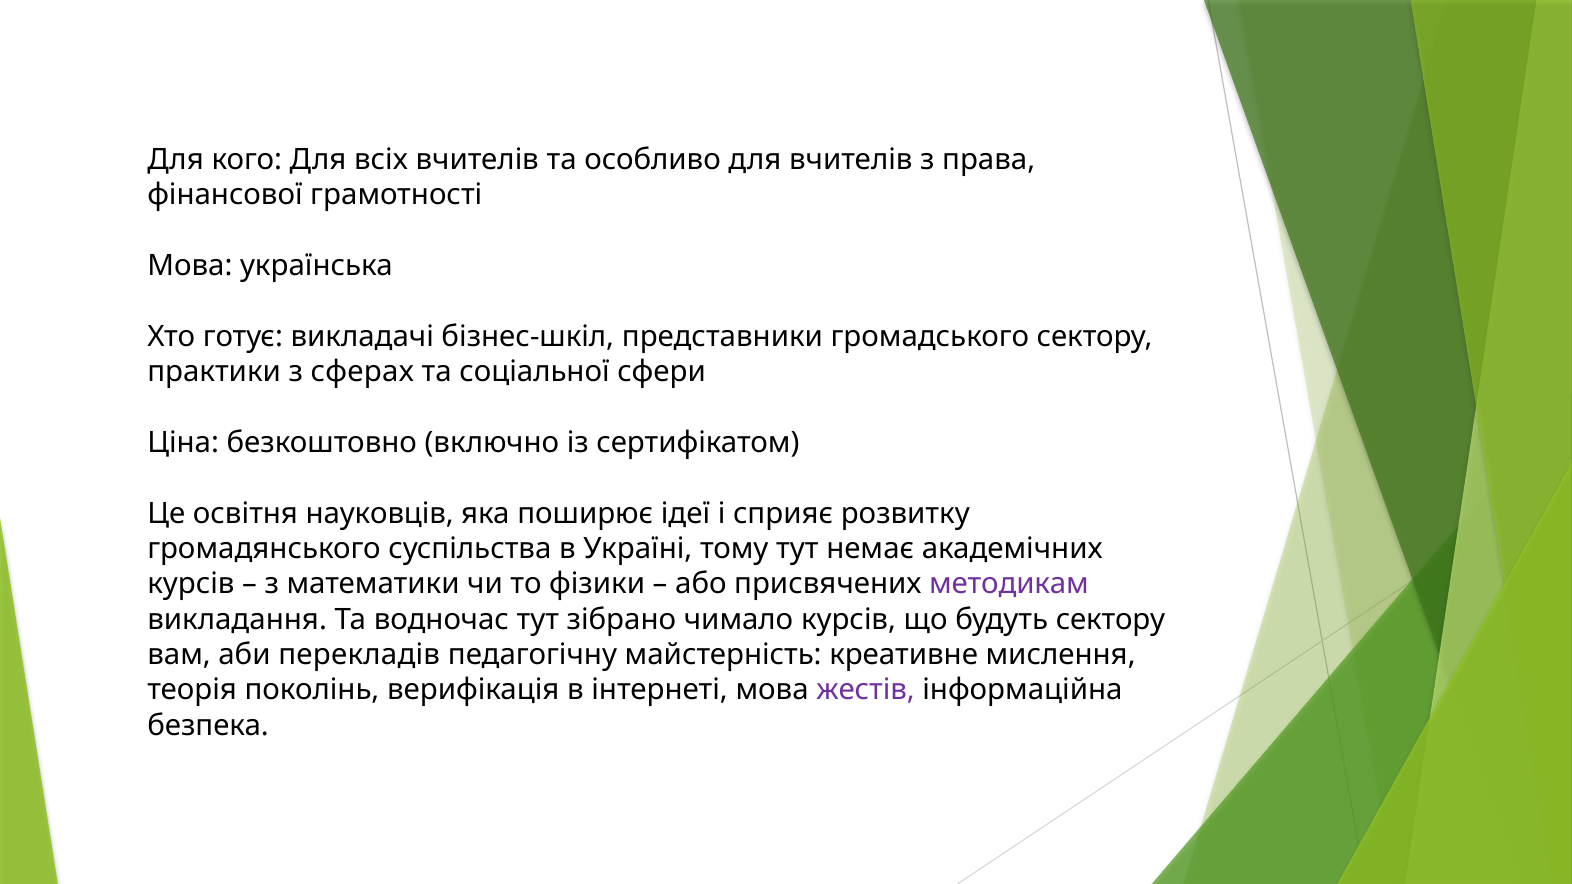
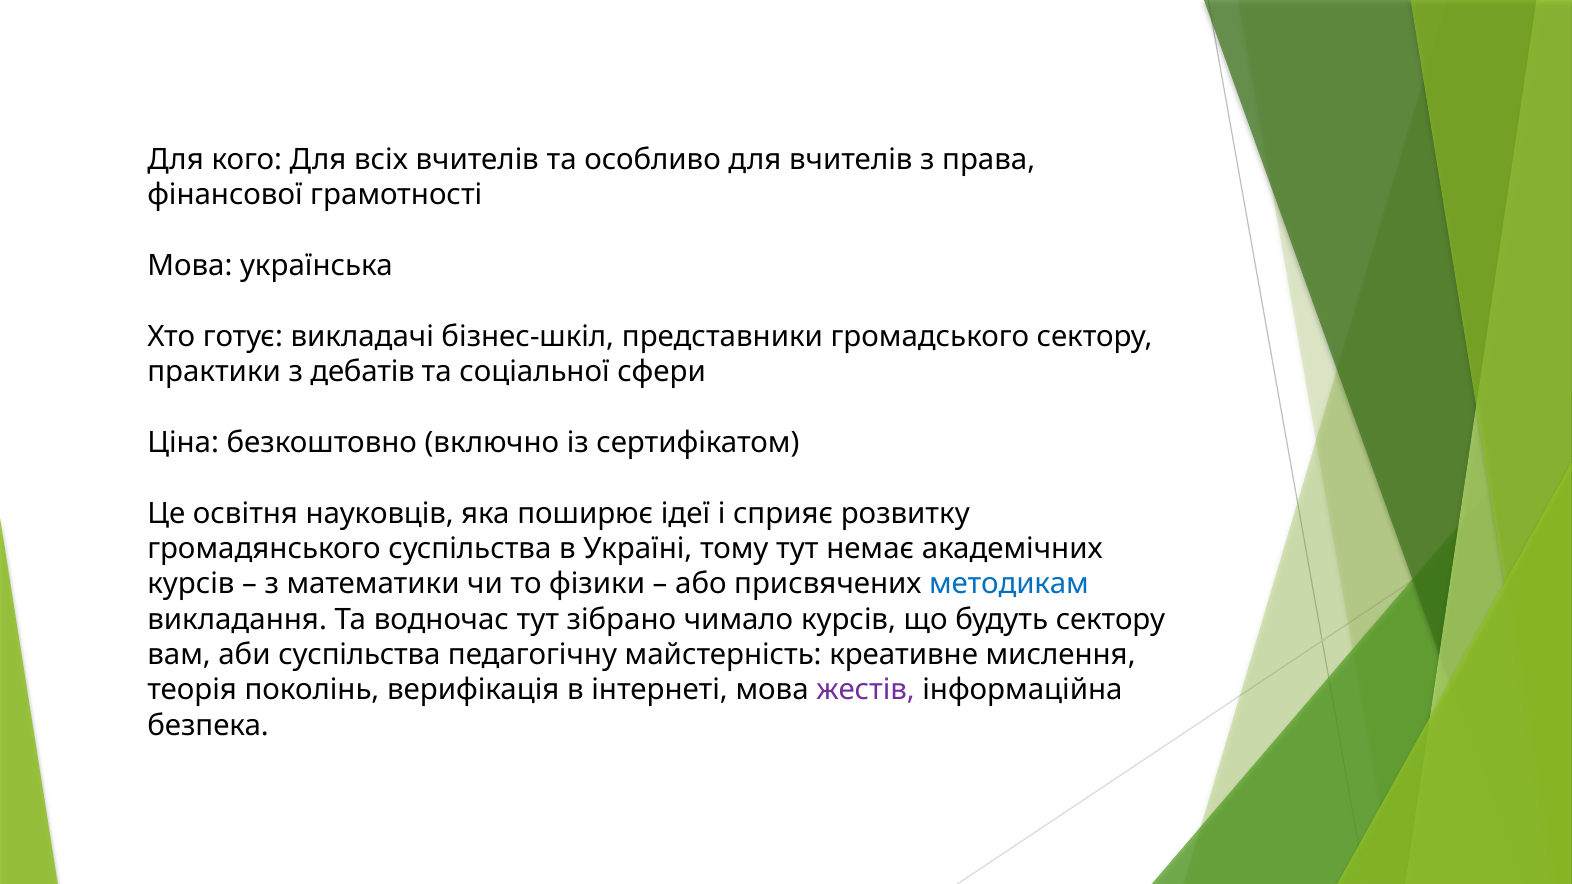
сферах: сферах -> дебатів (363, 372)
методикам colour: purple -> blue (1009, 584)
аби перекладів: перекладів -> суспільства (359, 655)
